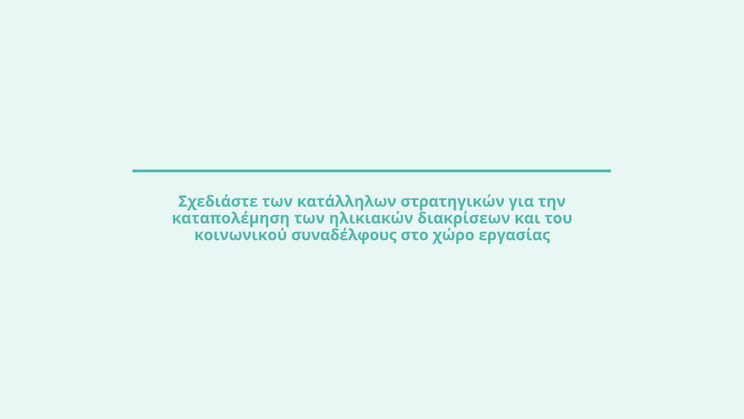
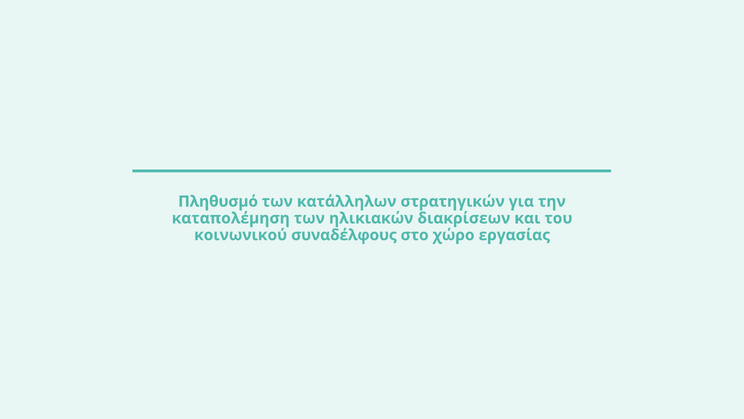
Σχεδιάστε: Σχεδιάστε -> Πληθυσμό (218, 201)
